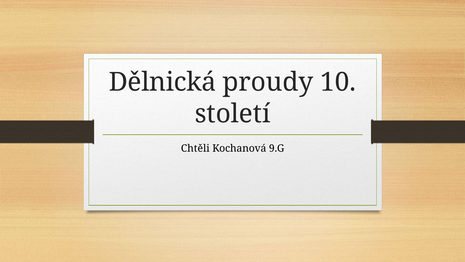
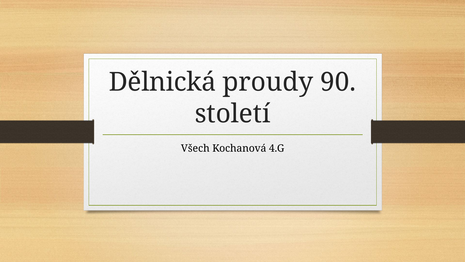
10: 10 -> 90 (338, 82)
Chtěli: Chtěli -> Všech (195, 148)
9.G: 9.G -> 4.G (277, 148)
